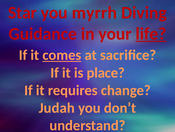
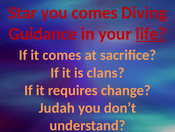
you myrrh: myrrh -> comes (95, 13)
comes underline: present -> none (62, 55)
place: place -> clans (106, 72)
